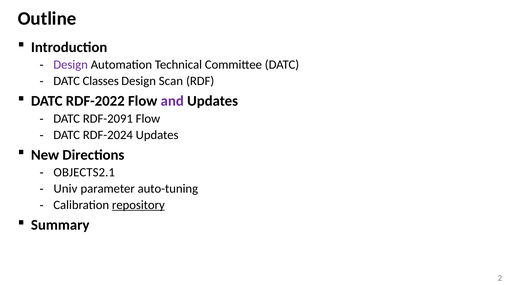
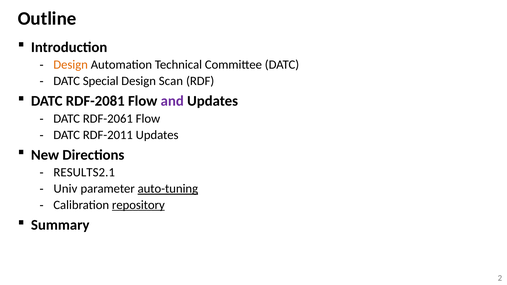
Design colour: purple -> orange (71, 65)
Classes: Classes -> Special (101, 81)
RDF-2022: RDF-2022 -> RDF-2081 (95, 101)
RDF-2091: RDF-2091 -> RDF-2061 (108, 119)
RDF-2024: RDF-2024 -> RDF-2011 (108, 135)
OBJECTS2.1: OBJECTS2.1 -> RESULTS2.1 (84, 172)
auto-tuning underline: none -> present (168, 189)
